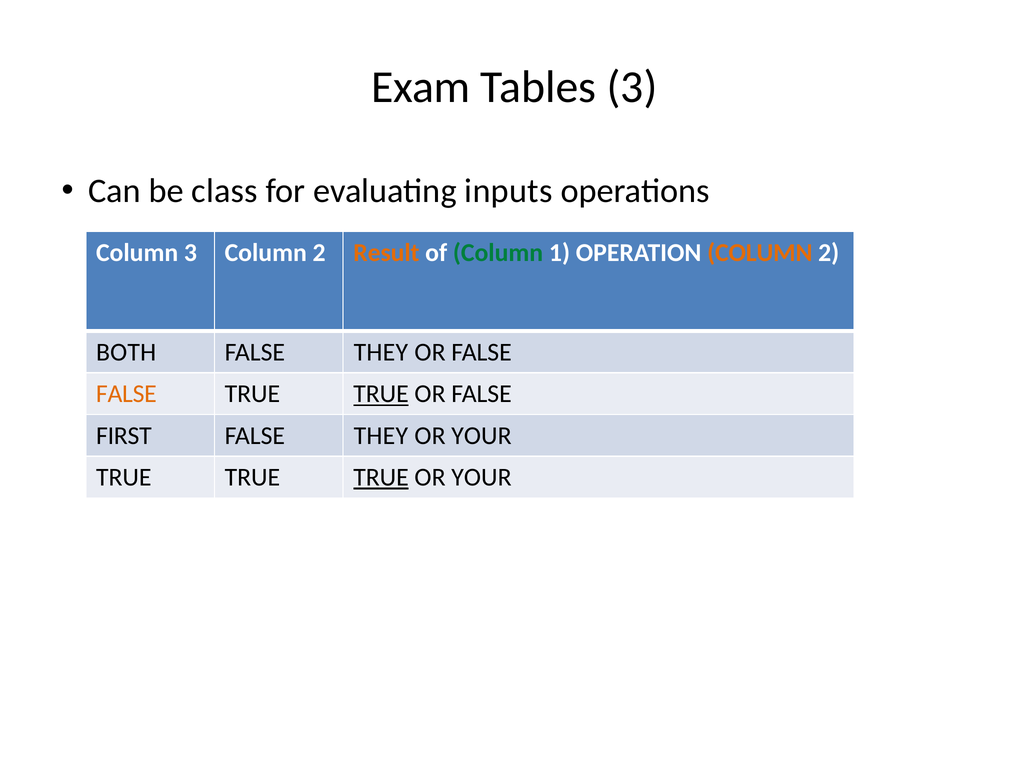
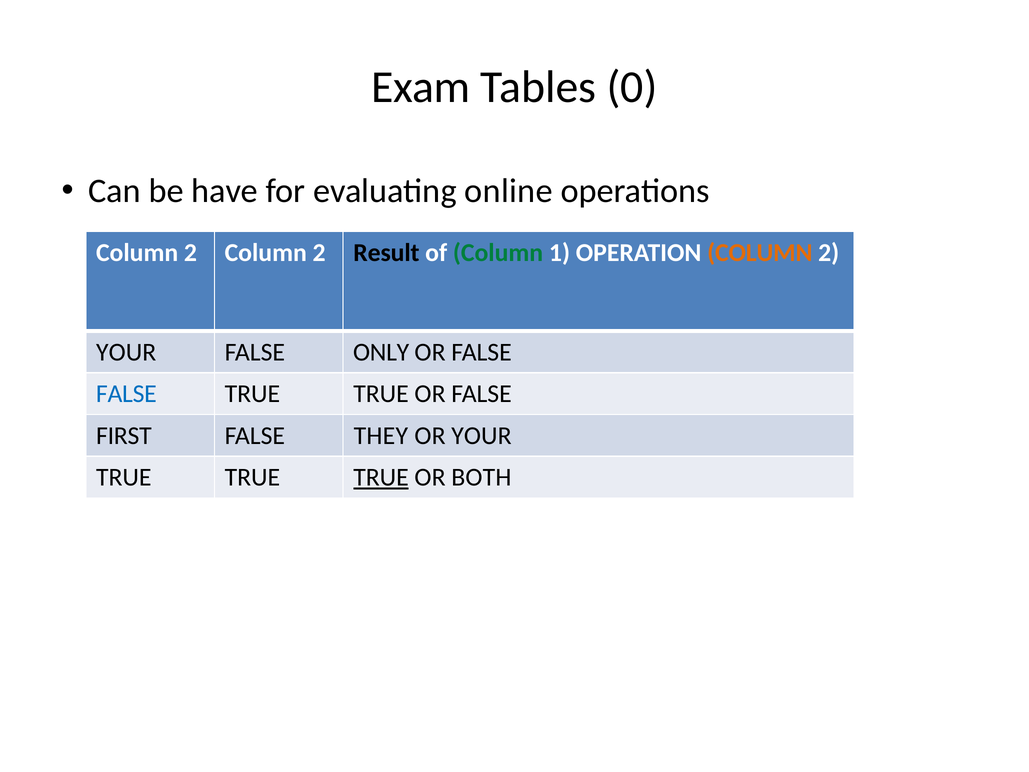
Tables 3: 3 -> 0 (632, 87)
class: class -> have (225, 191)
inputs: inputs -> online (509, 191)
3: 3 -> 2 (190, 253)
Result colour: orange -> black (386, 253)
BOTH: BOTH -> YOUR (126, 352)
THEY: THEY -> ONLY (381, 352)
FALSE colour: orange -> blue (126, 394)
TRUE underline: present -> none (381, 394)
YOUR: YOUR -> BOTH (481, 477)
